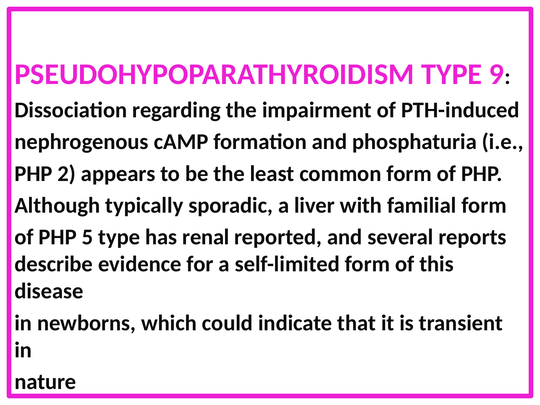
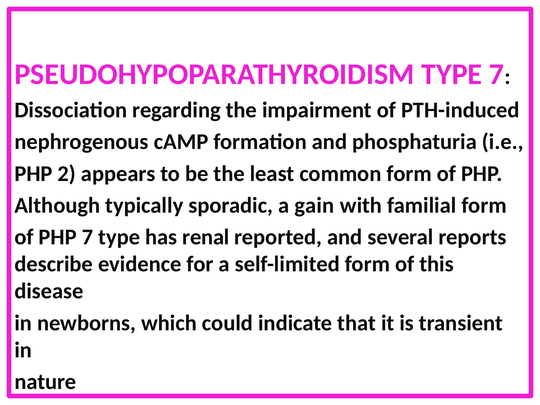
TYPE 9: 9 -> 7 (497, 74)
liver: liver -> gain (314, 205)
PHP 5: 5 -> 7 (88, 237)
